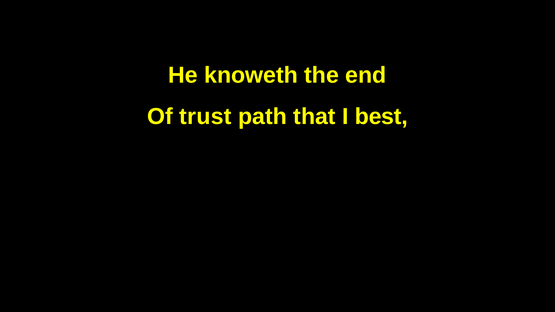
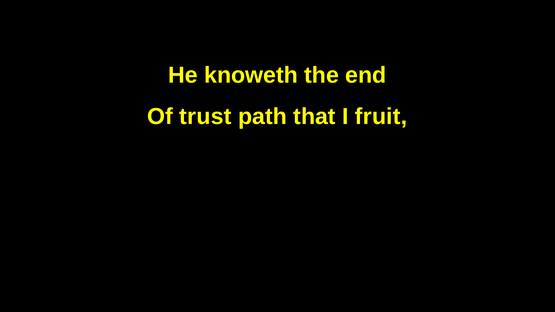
best: best -> fruit (381, 117)
